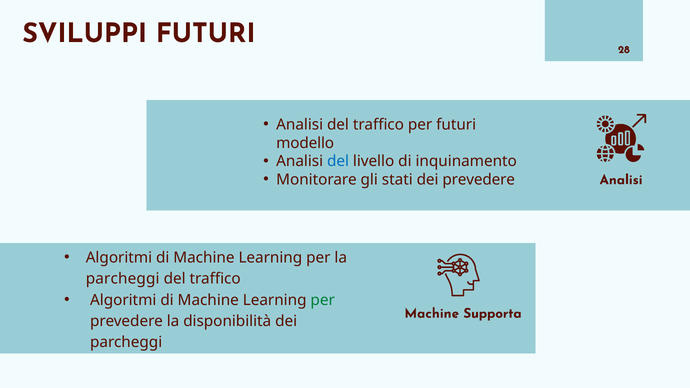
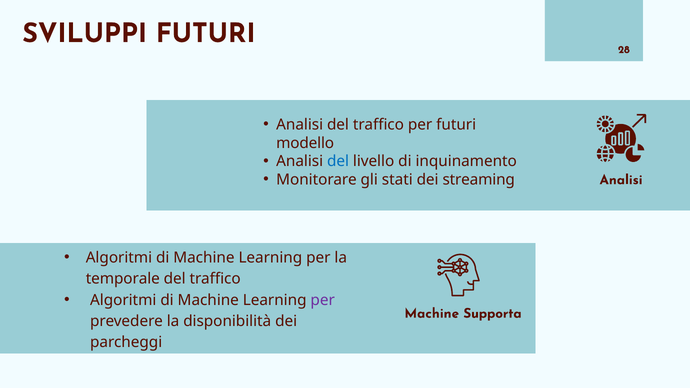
dei prevedere: prevedere -> streaming (479, 180)
parcheggi: parcheggi -> temporale (123, 279)
per colour: green -> purple (323, 300)
